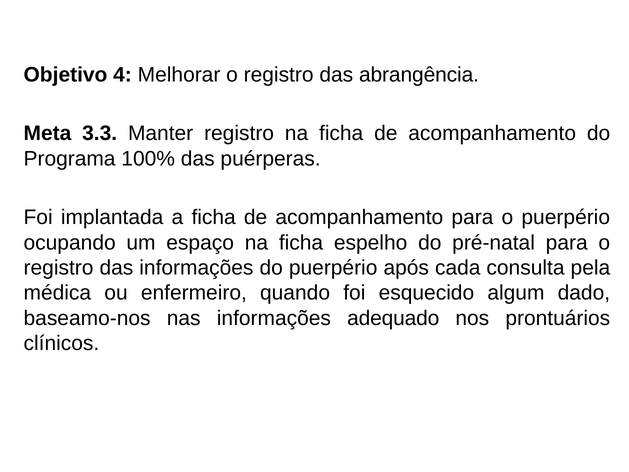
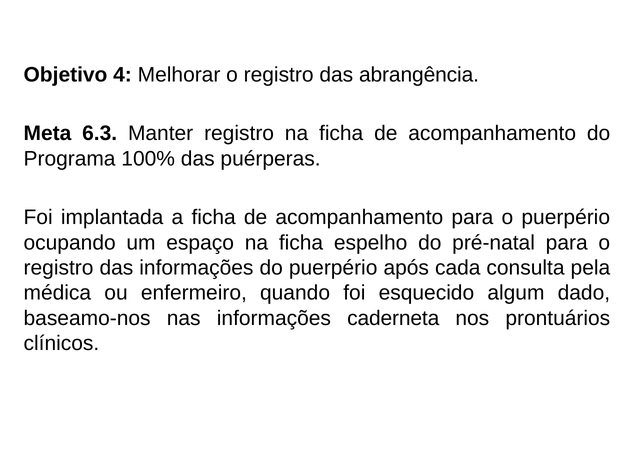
3.3: 3.3 -> 6.3 (100, 133)
adequado: adequado -> caderneta (393, 318)
